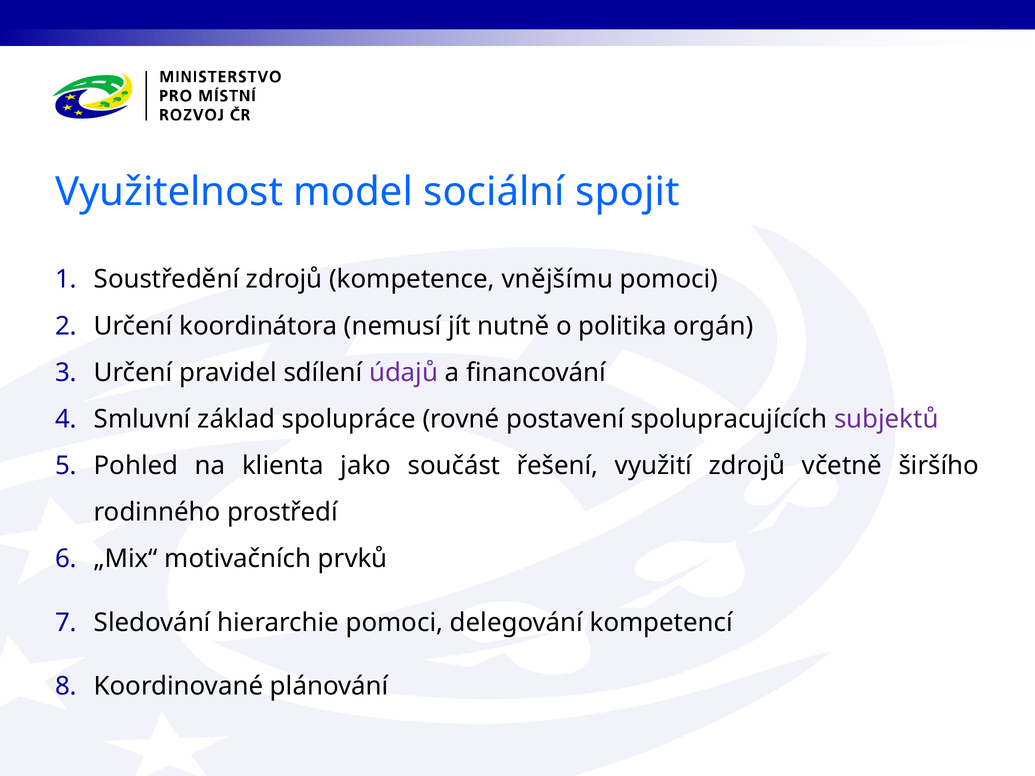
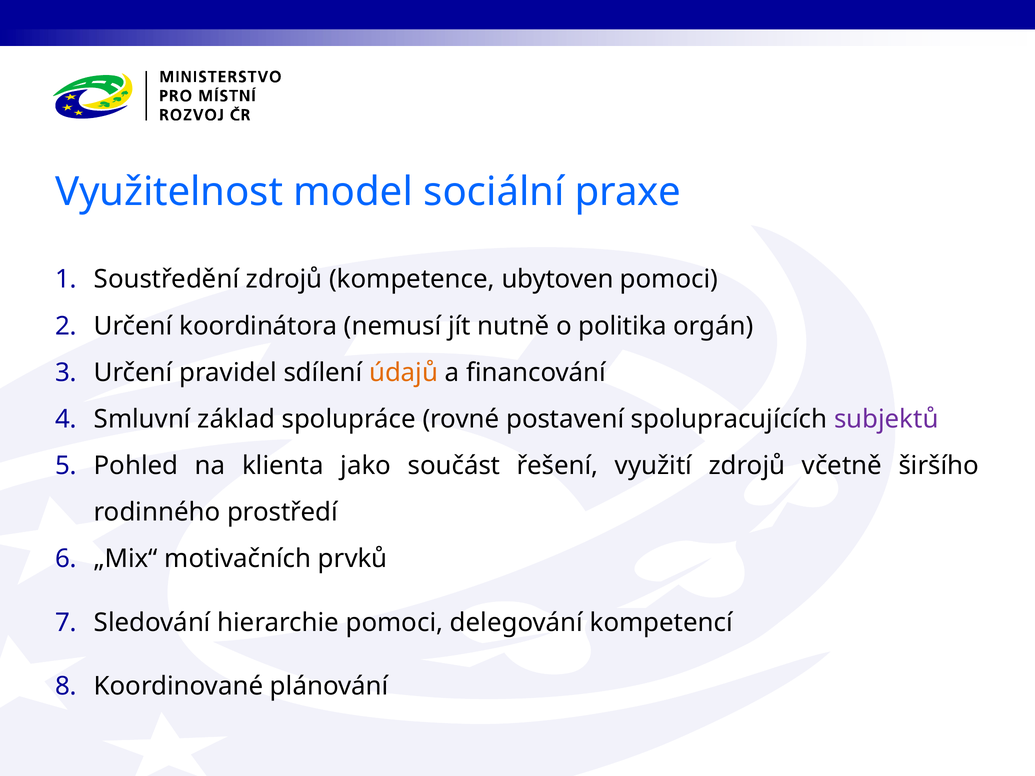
spojit: spojit -> praxe (628, 192)
vnějšímu: vnějšímu -> ubytoven (558, 280)
údajů colour: purple -> orange (404, 373)
